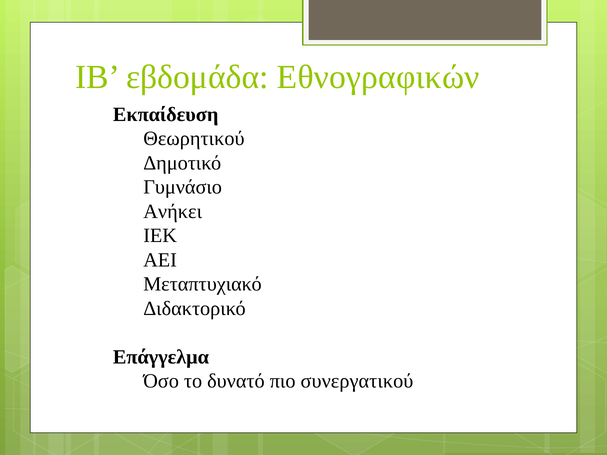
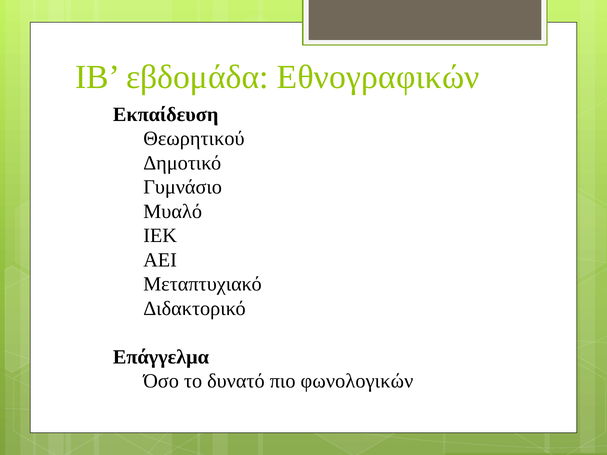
Ανήκει: Ανήκει -> Μυαλό (173, 212)
συνεργατικού: συνεργατικού -> φωνολογικών (357, 382)
